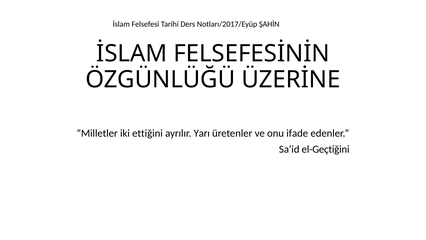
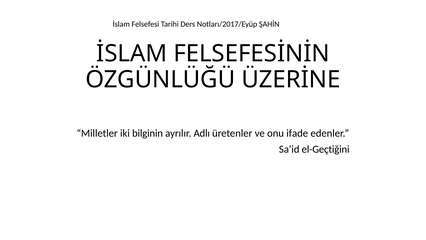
ettiğini: ettiğini -> bilginin (148, 133)
Yarı: Yarı -> Adlı (202, 133)
